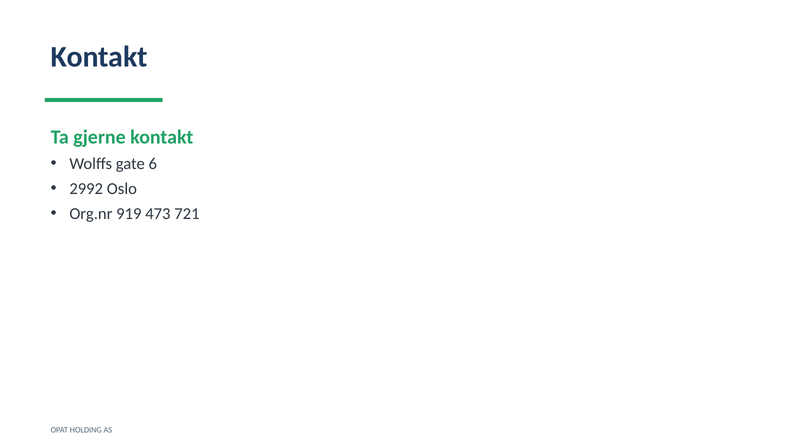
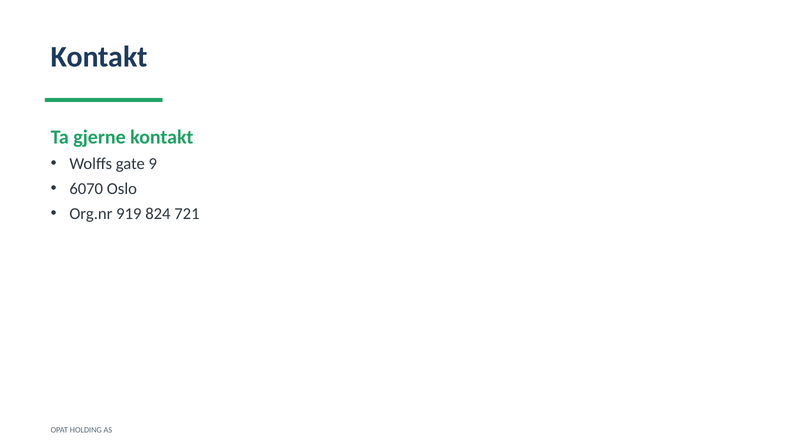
6: 6 -> 9 (153, 164)
2992: 2992 -> 6070 (86, 189)
473: 473 -> 824 (158, 214)
